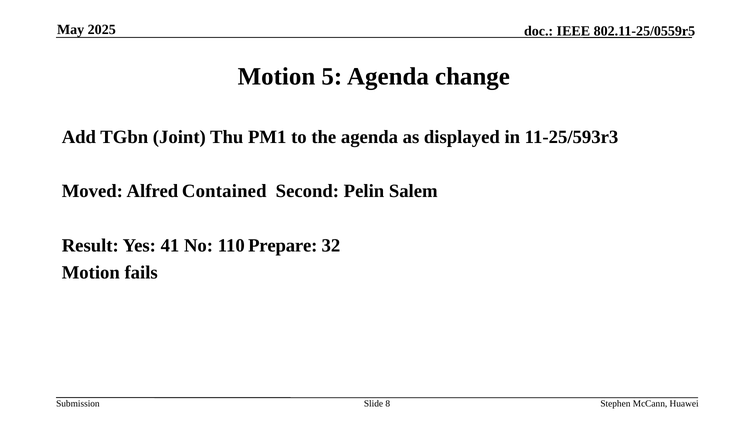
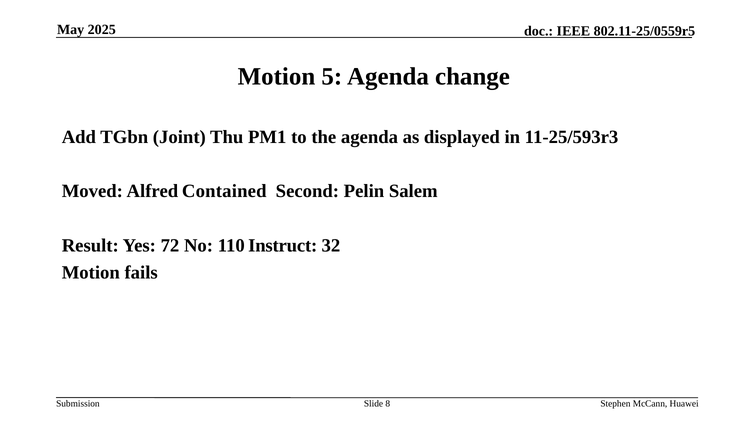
41: 41 -> 72 (170, 245)
Prepare: Prepare -> Instruct (283, 245)
